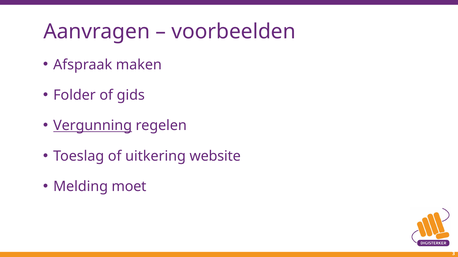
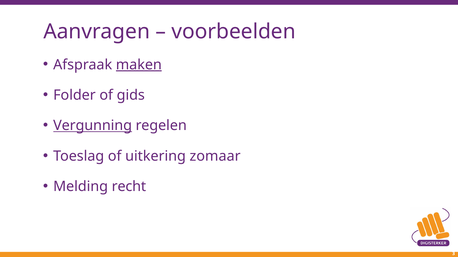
maken underline: none -> present (139, 65)
website: website -> zomaar (215, 156)
moet: moet -> recht (129, 187)
